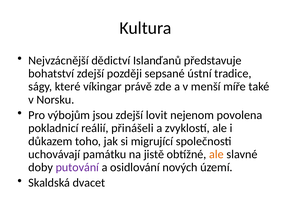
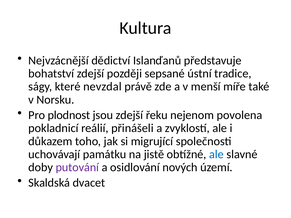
víkingar: víkingar -> nevzdal (102, 87)
výbojům: výbojům -> plodnost (69, 115)
lovit: lovit -> řeku (157, 115)
ale colour: orange -> blue (216, 154)
